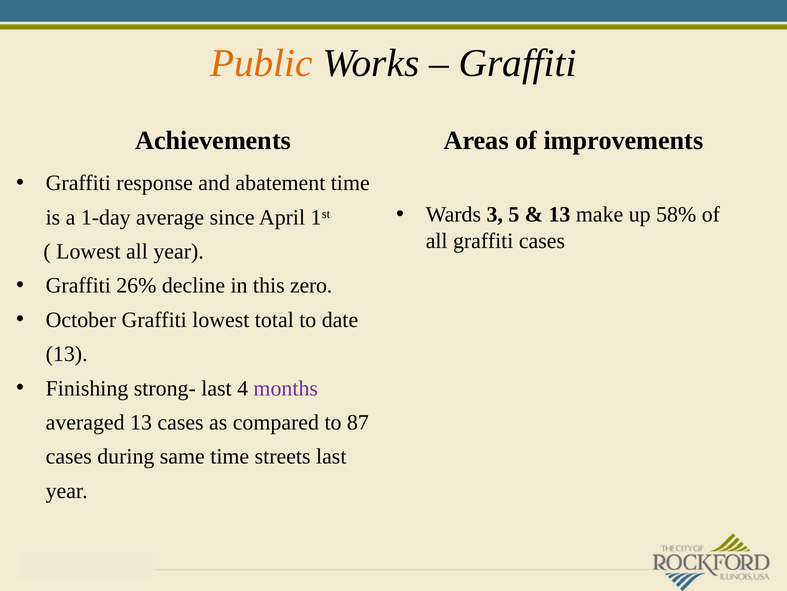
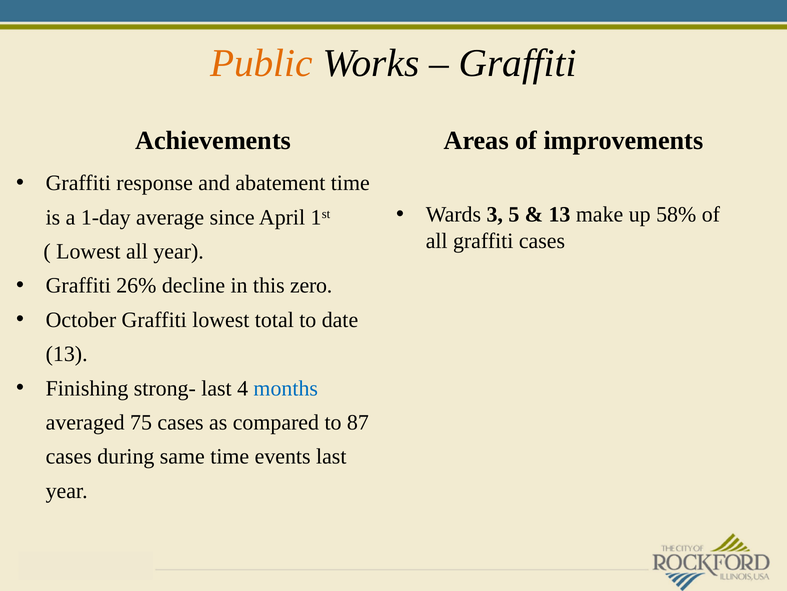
months colour: purple -> blue (286, 388)
averaged 13: 13 -> 75 (141, 422)
streets: streets -> events (283, 456)
